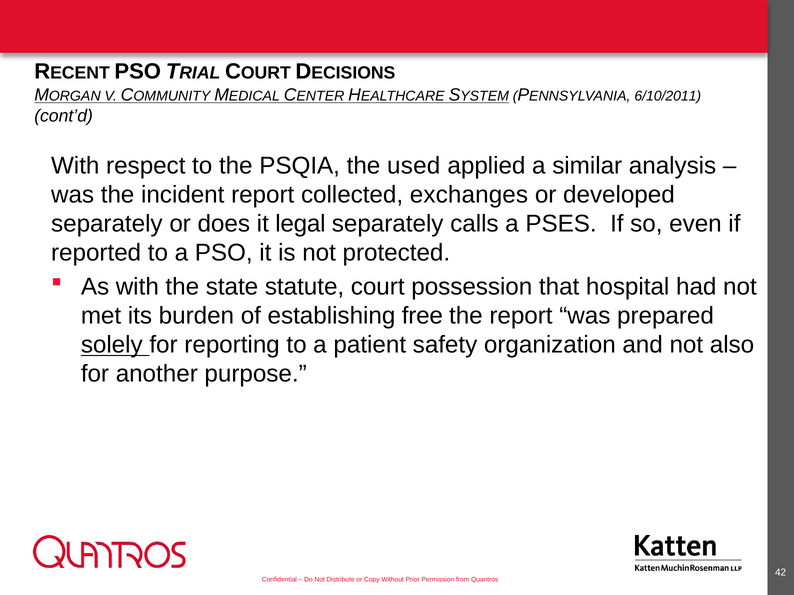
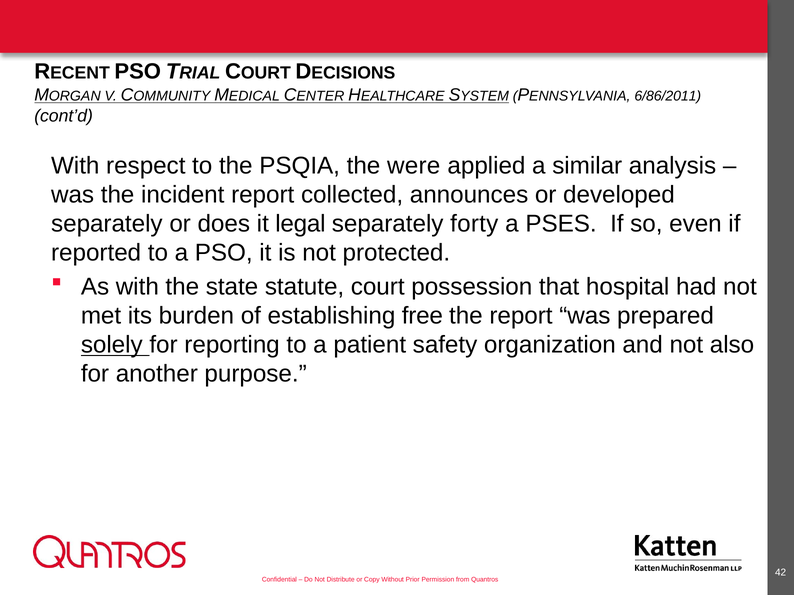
6/10/2011: 6/10/2011 -> 6/86/2011 (668, 96)
used: used -> were (414, 166)
exchanges: exchanges -> announces (469, 195)
calls: calls -> forty (474, 224)
